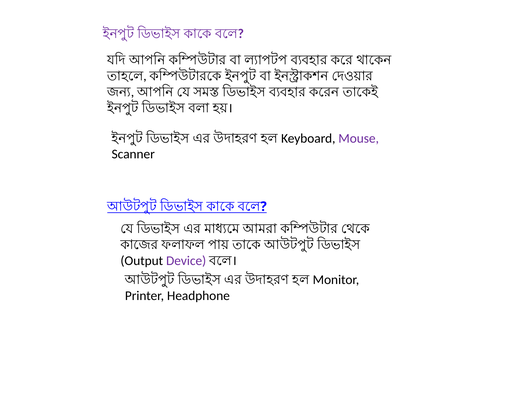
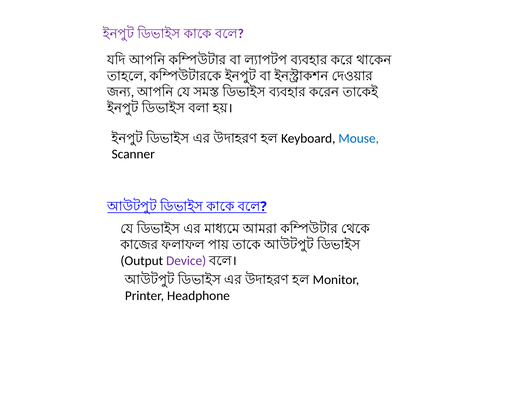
Mouse colour: purple -> blue (359, 138)
